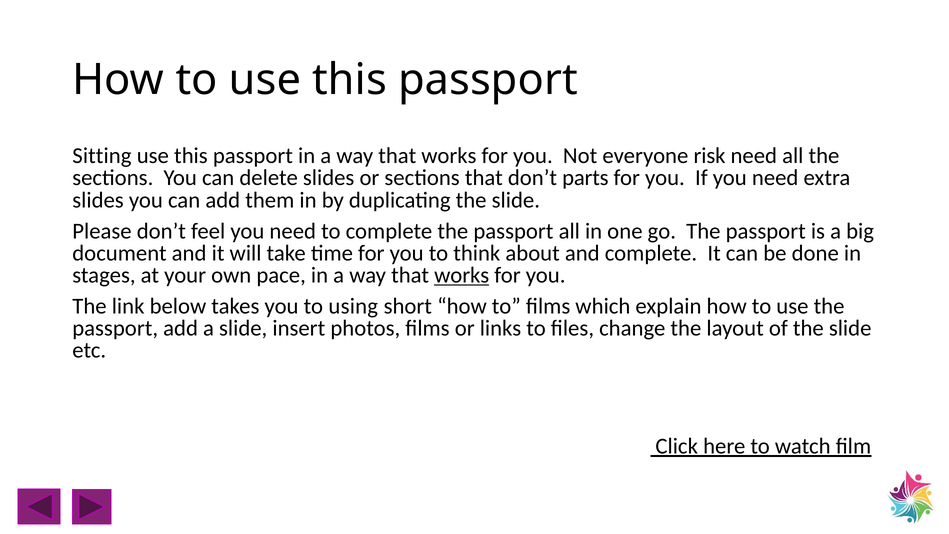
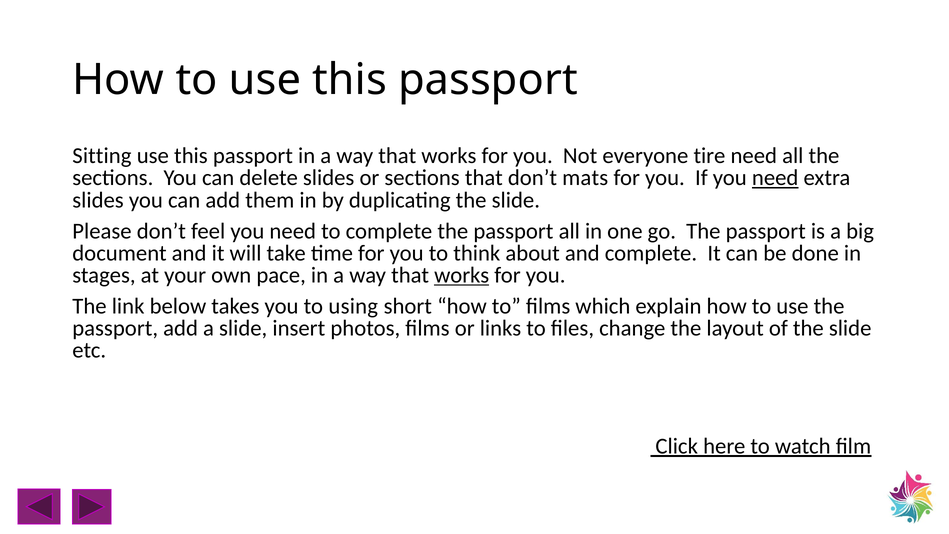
risk: risk -> tire (709, 156)
parts: parts -> mats (585, 178)
need underline: none -> present (775, 178)
